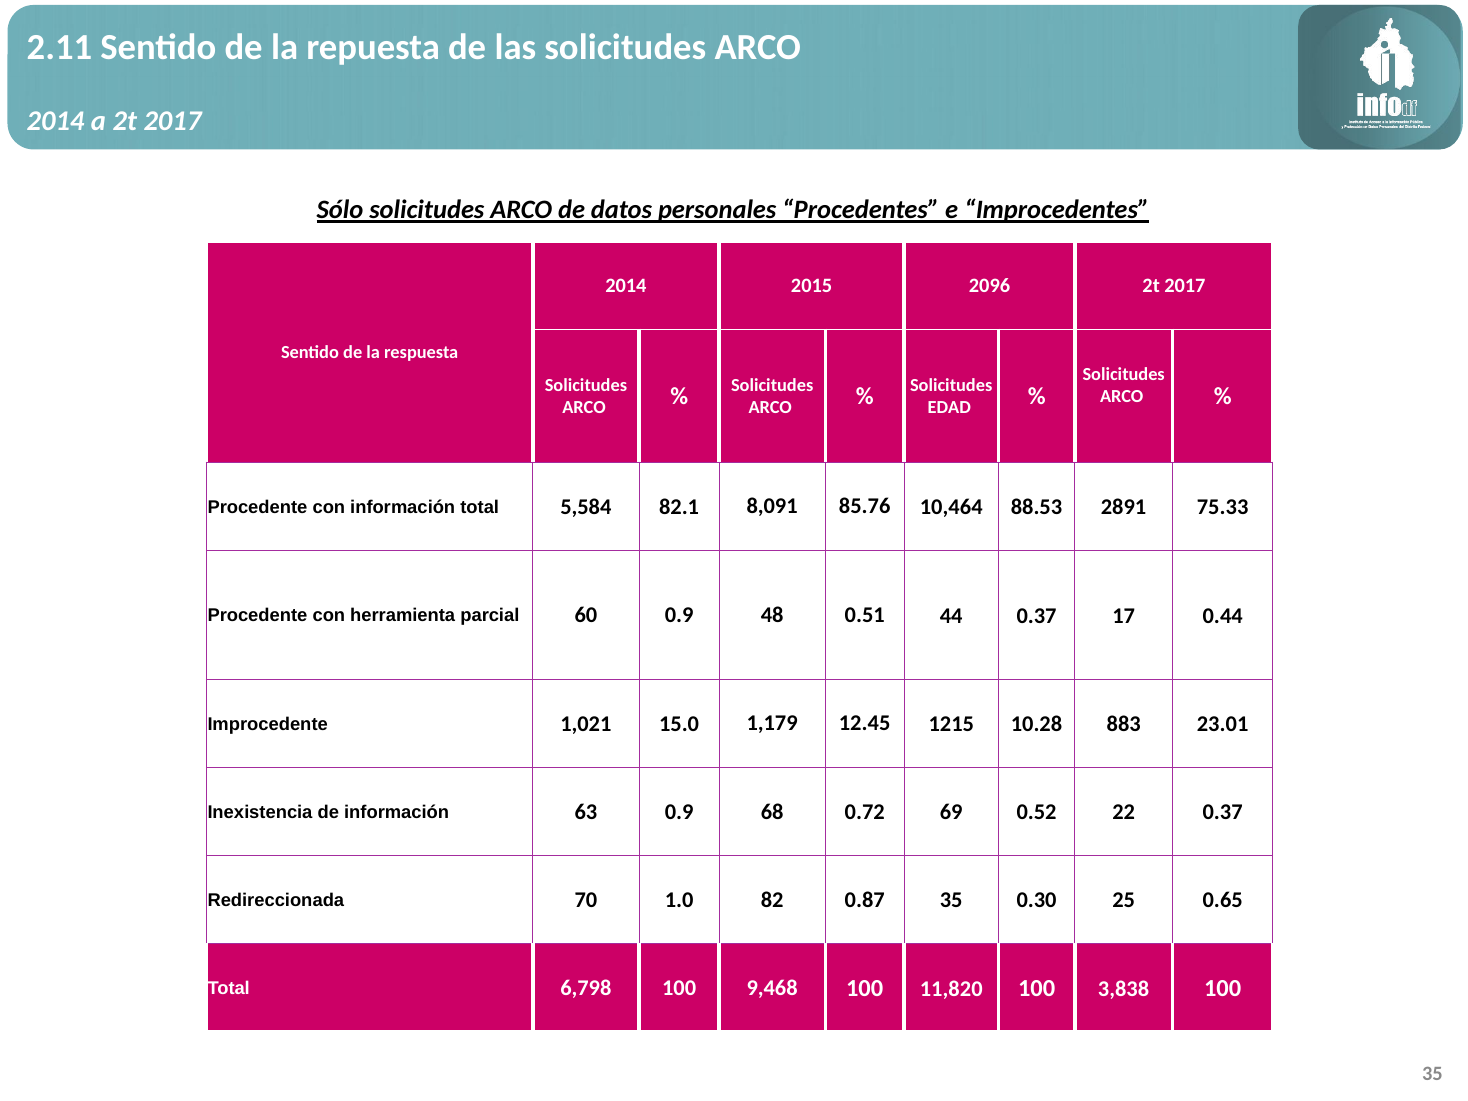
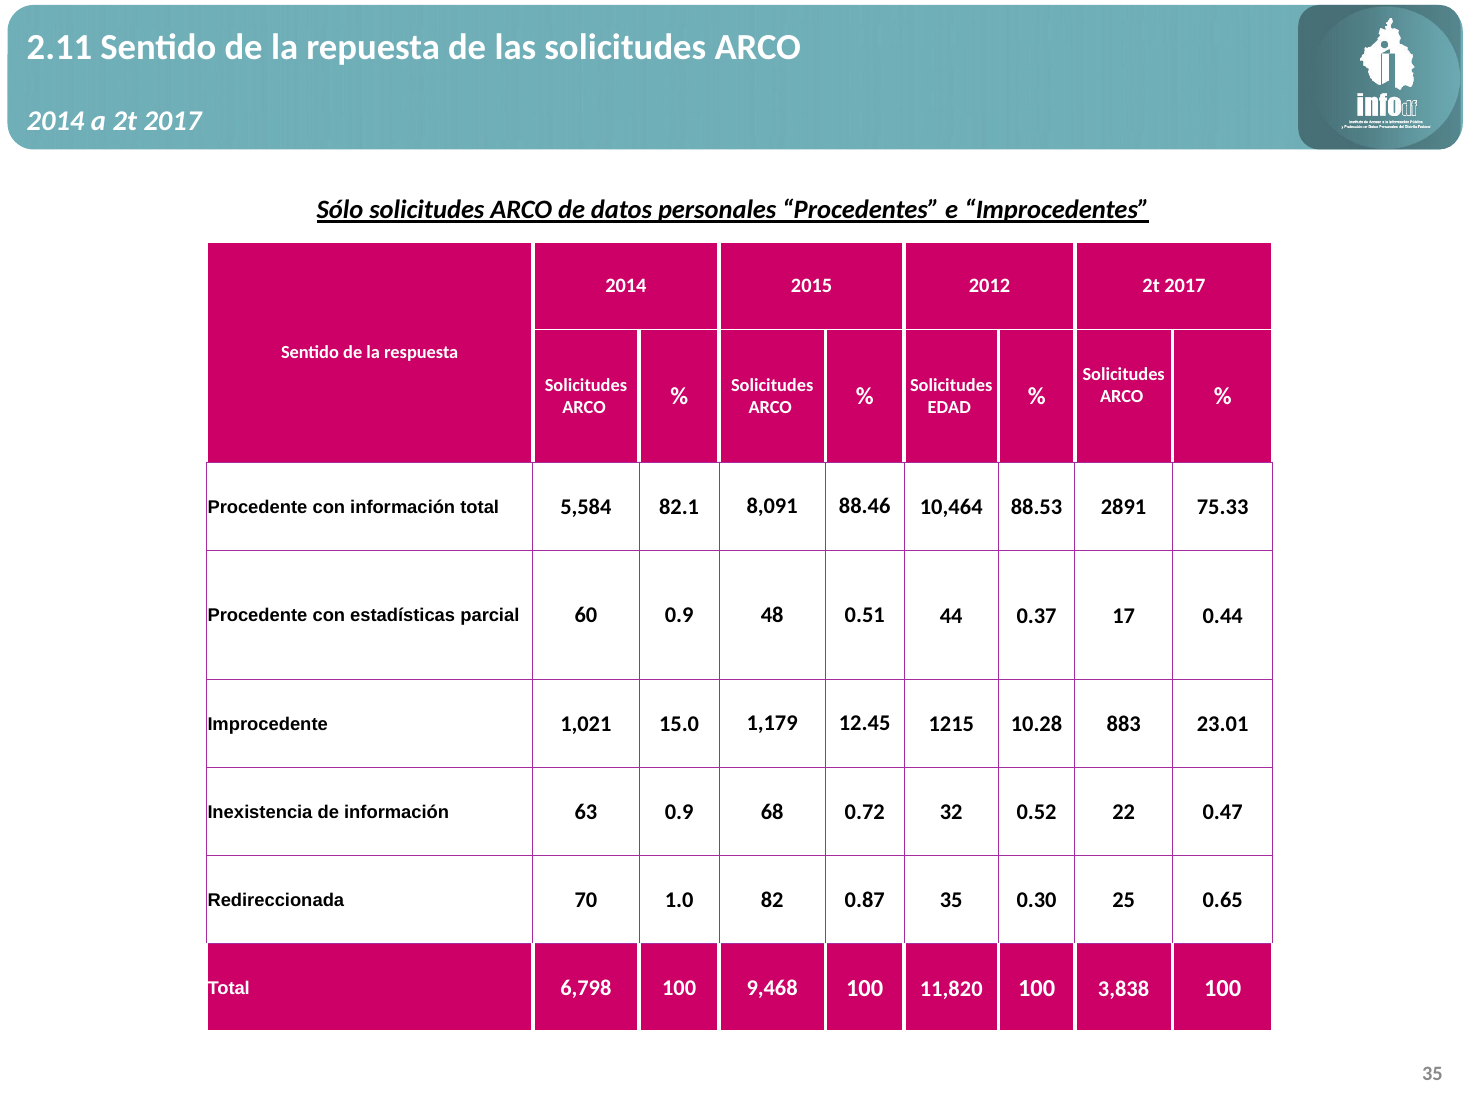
2096: 2096 -> 2012 (990, 286)
85.76: 85.76 -> 88.46 (865, 507)
herramienta: herramienta -> estadísticas (403, 616)
69: 69 -> 32 (951, 812)
22 0.37: 0.37 -> 0.47 (1223, 812)
